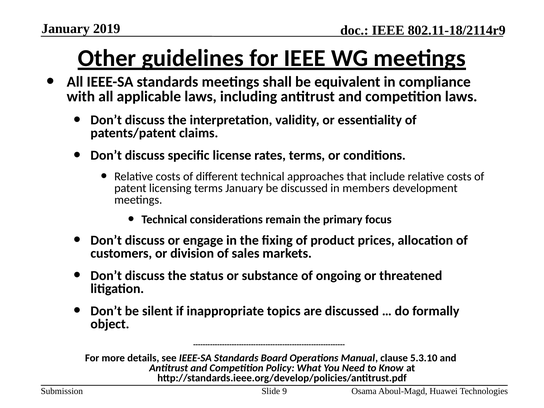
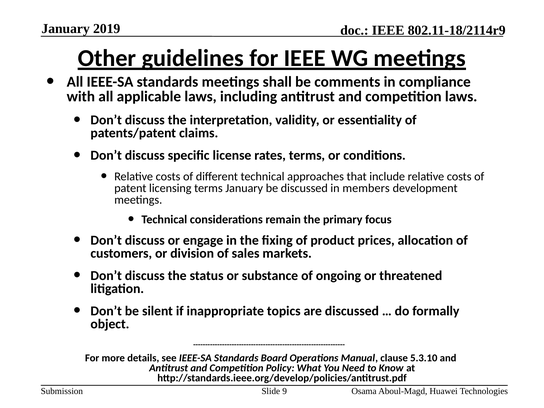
equivalent: equivalent -> comments (347, 82)
